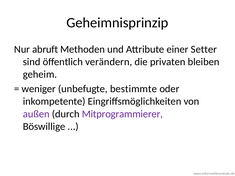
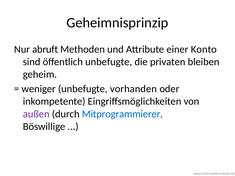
Setter: Setter -> Konto (204, 49)
öffentlich verändern: verändern -> unbefugte (109, 62)
bestimmte: bestimmte -> vorhanden (133, 89)
Mitprogrammierer colour: purple -> blue (122, 114)
